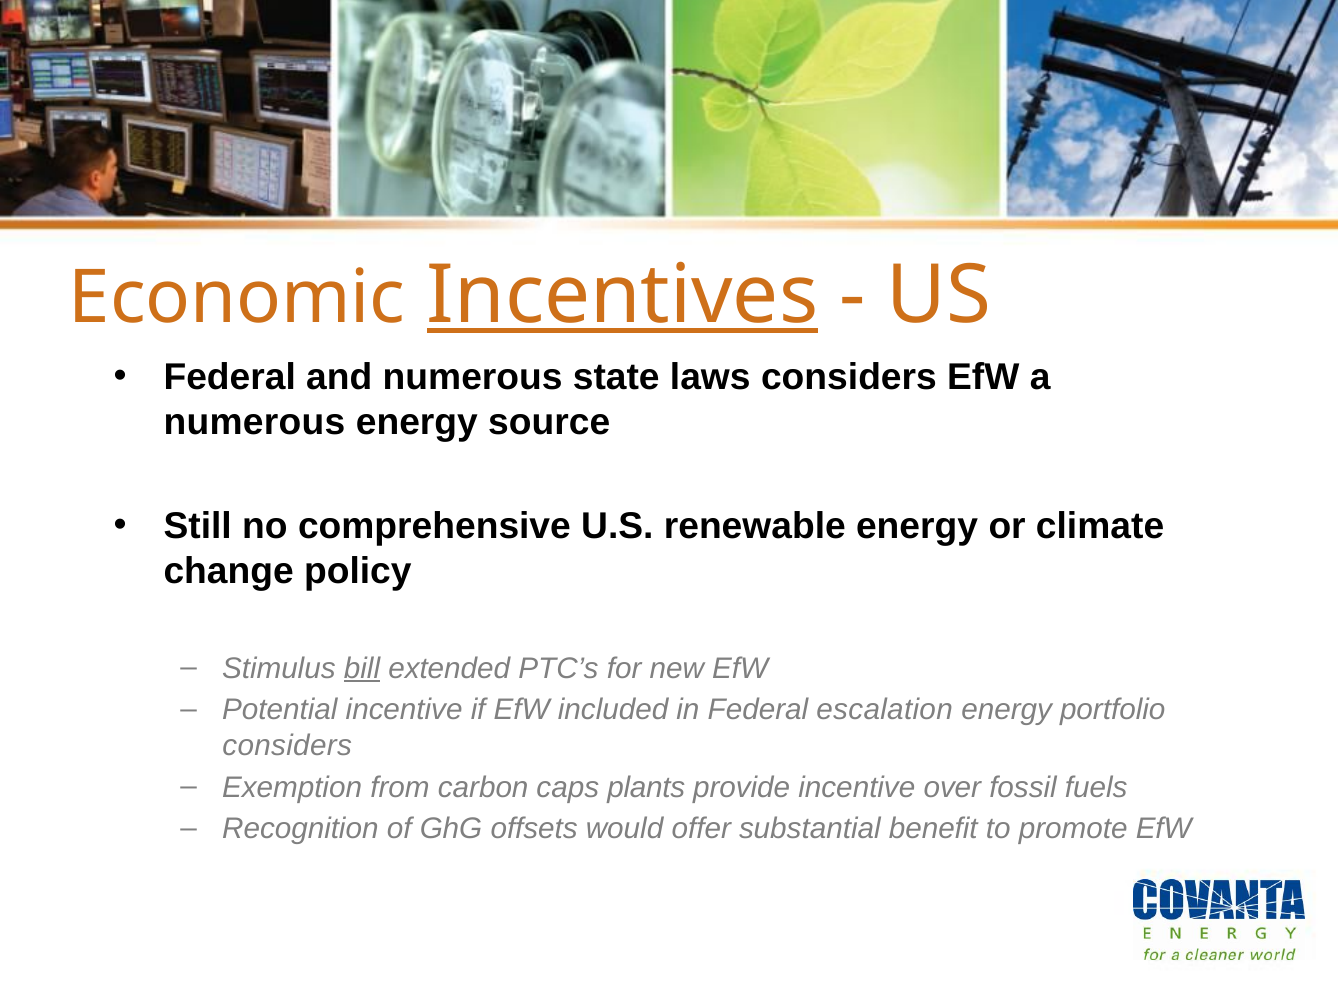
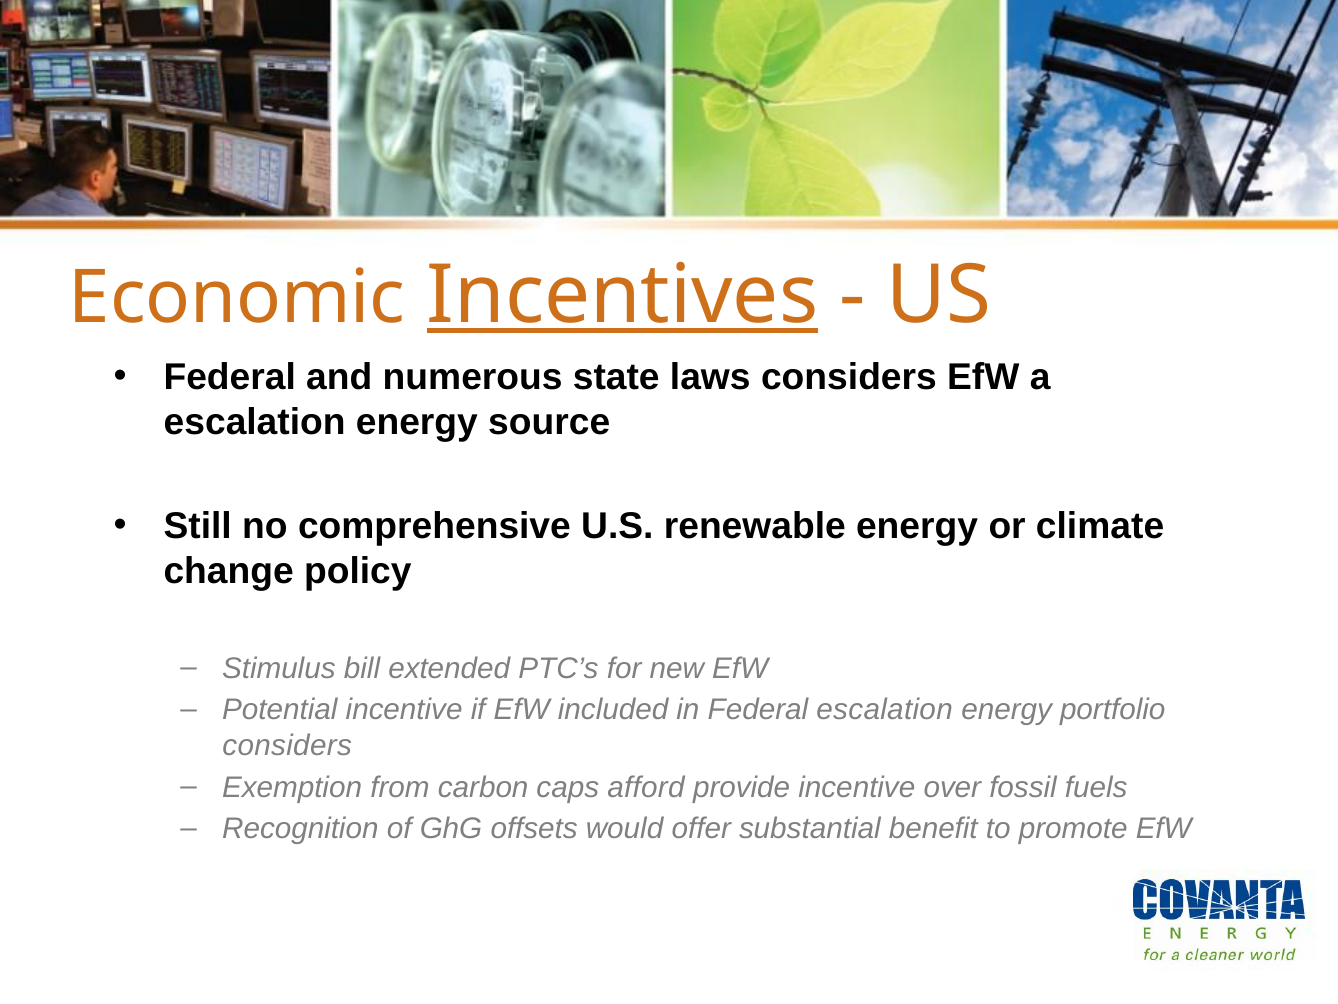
numerous: numerous -> escalation (255, 422)
bill underline: present -> none (362, 668)
plants: plants -> afford (646, 787)
